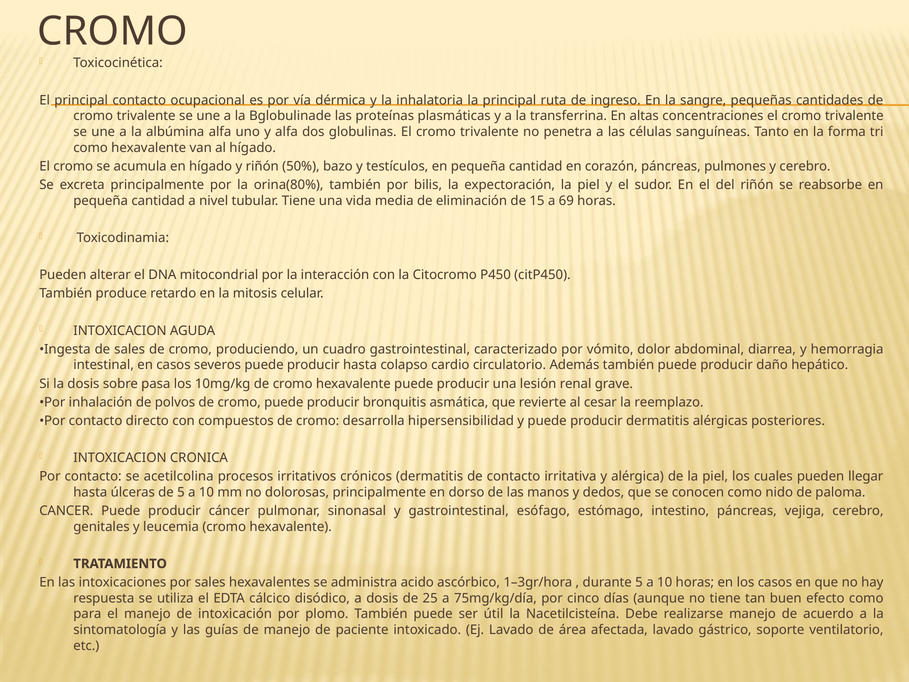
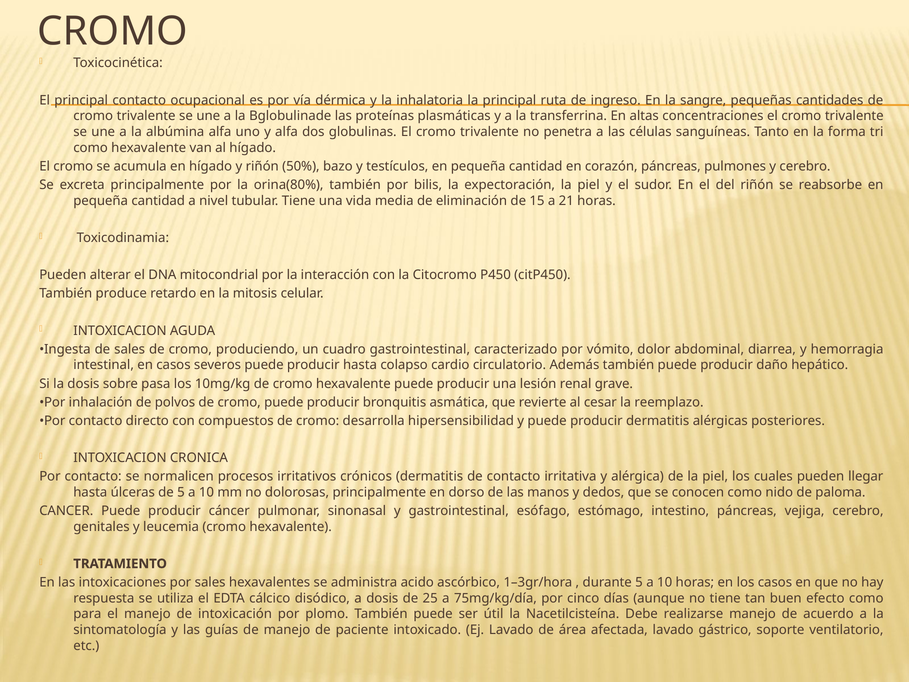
69: 69 -> 21 (566, 201)
acetilcolina: acetilcolina -> normalicen (179, 476)
